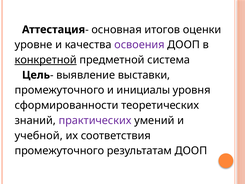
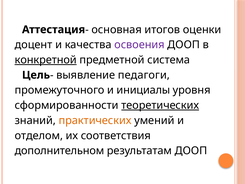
уровне: уровне -> доцент (34, 45)
выставки: выставки -> педагоги (144, 75)
теоретических underline: none -> present (160, 105)
практических colour: purple -> orange (95, 120)
учебной: учебной -> отделом (39, 135)
промежуточного: промежуточного -> дополнительном (59, 151)
